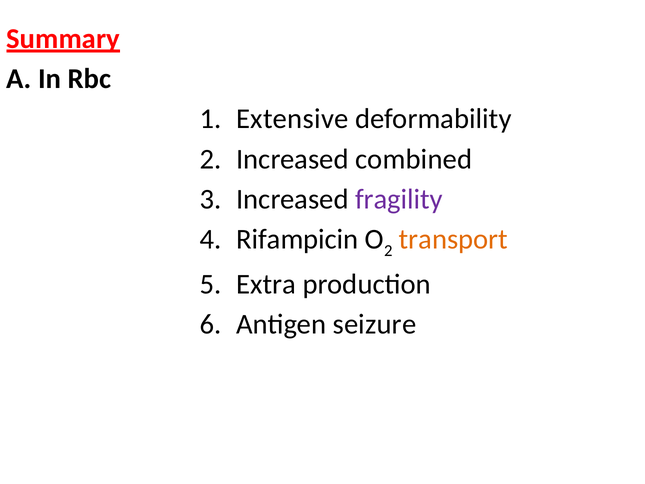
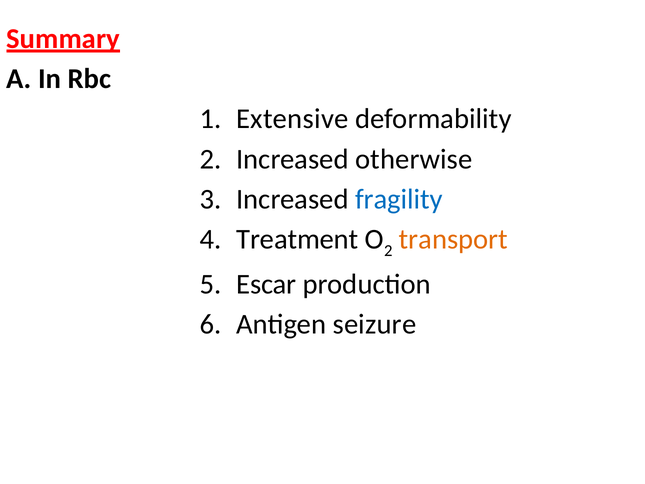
combined: combined -> otherwise (414, 159)
fragility colour: purple -> blue (399, 199)
Rifampicin: Rifampicin -> Treatment (297, 239)
Extra: Extra -> Escar (266, 284)
